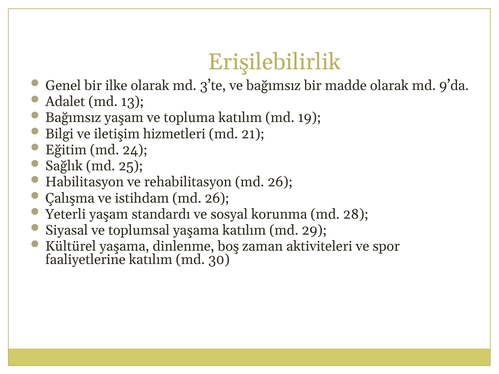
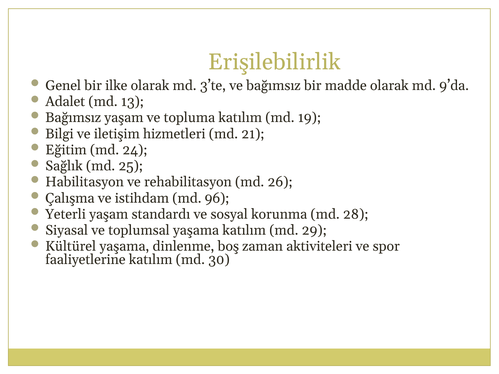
istihdam md 26: 26 -> 96 (217, 198)
